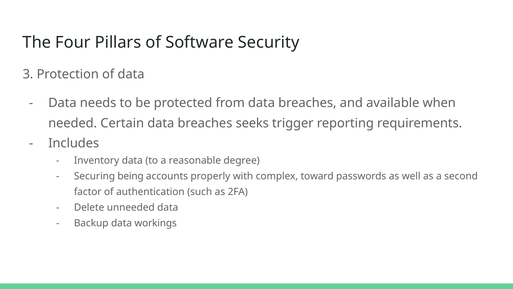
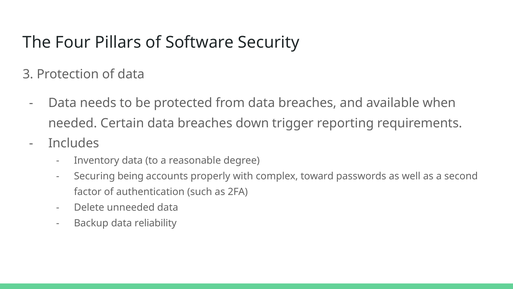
seeks: seeks -> down (252, 123)
workings: workings -> reliability (156, 223)
